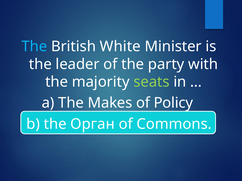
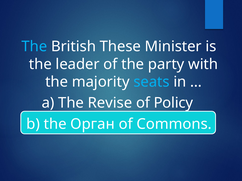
White: White -> These (120, 47)
seats colour: light green -> light blue (151, 82)
Makes: Makes -> Revise (110, 103)
